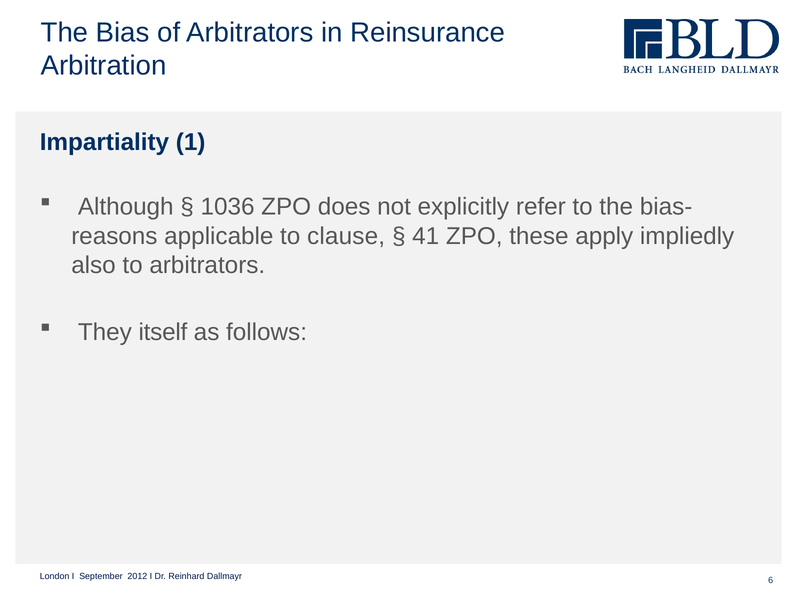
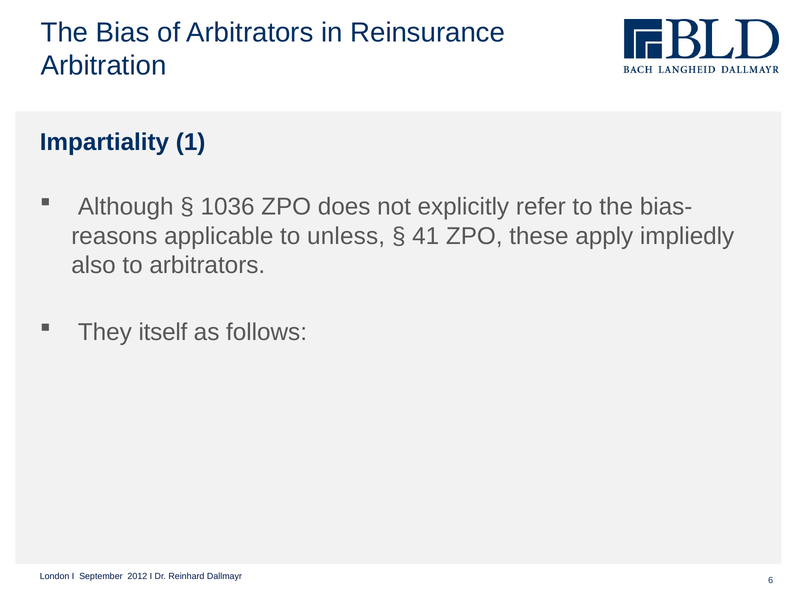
clause: clause -> unless (346, 236)
